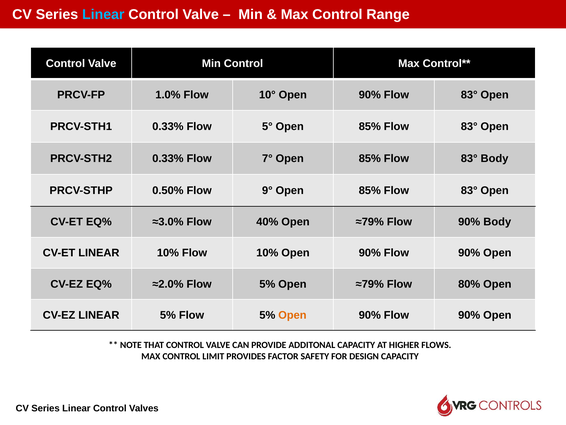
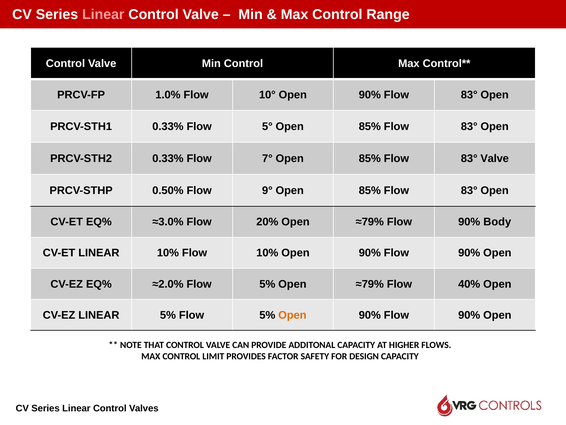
Linear colour: light blue -> pink (103, 14)
83° Body: Body -> Valve (495, 158)
40%: 40% -> 20% (267, 222)
80%: 80% -> 40% (469, 284)
